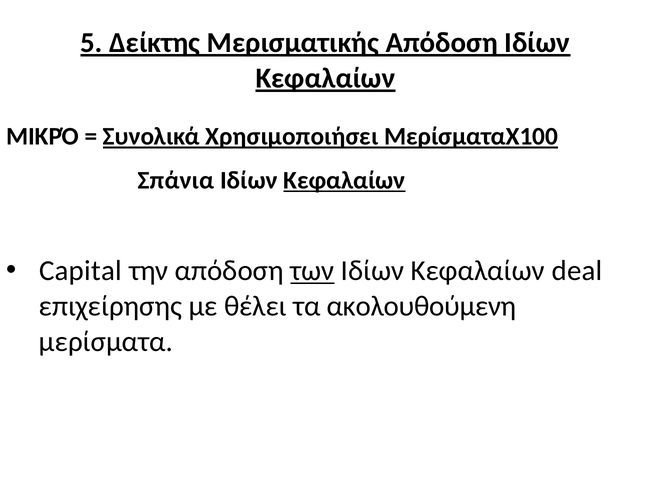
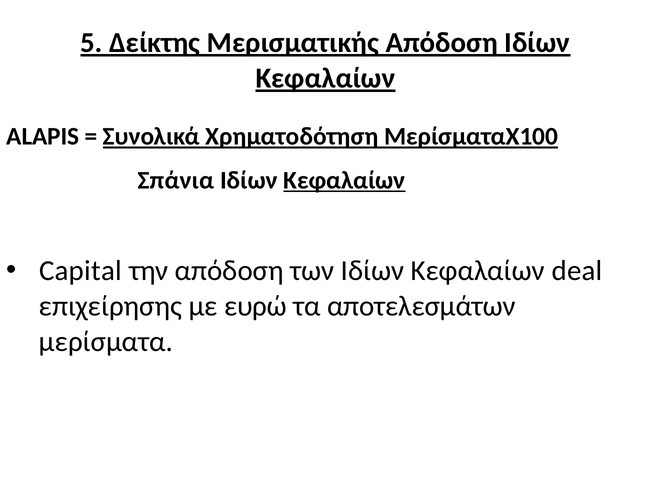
ΜΙΚΡΌ: ΜΙΚΡΌ -> ALAPIS (43, 137)
Χρησιμοποιήσει: Χρησιμοποιήσει -> Χρηματοδότηση (292, 137)
των underline: present -> none (312, 271)
θέλει: θέλει -> ευρώ (256, 306)
ακολουθούμενη: ακολουθούμενη -> αποτελεσμάτων (422, 306)
